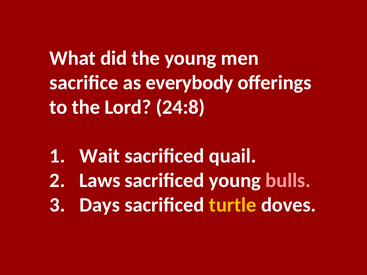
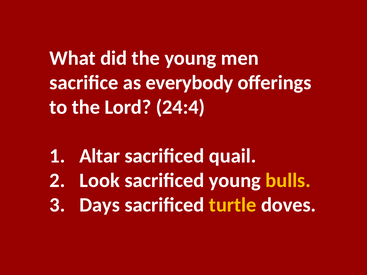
24:8: 24:8 -> 24:4 (180, 107)
Wait: Wait -> Altar (100, 156)
Laws: Laws -> Look (100, 181)
bulls colour: pink -> yellow (288, 181)
